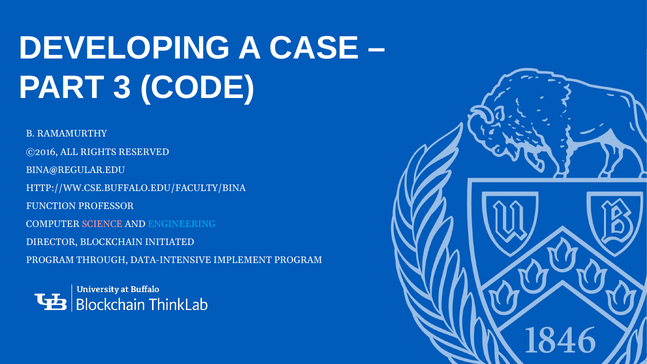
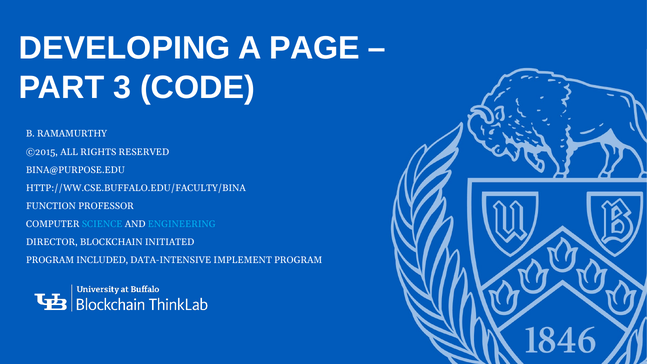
CASE: CASE -> PAGE (315, 48)
©2016: ©2016 -> ©2015 (42, 152)
BINA@REGULAR.EDU: BINA@REGULAR.EDU -> BINA@PURPOSE.EDU (76, 170)
SCIENCE colour: pink -> light blue (102, 224)
THROUGH: THROUGH -> INCLUDED (102, 260)
